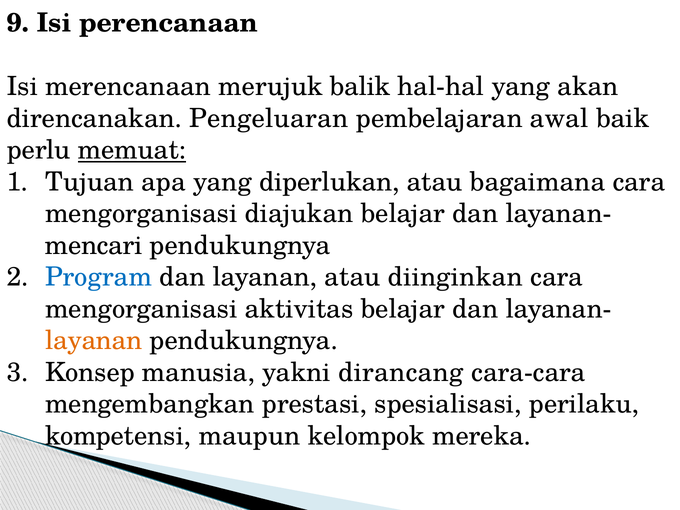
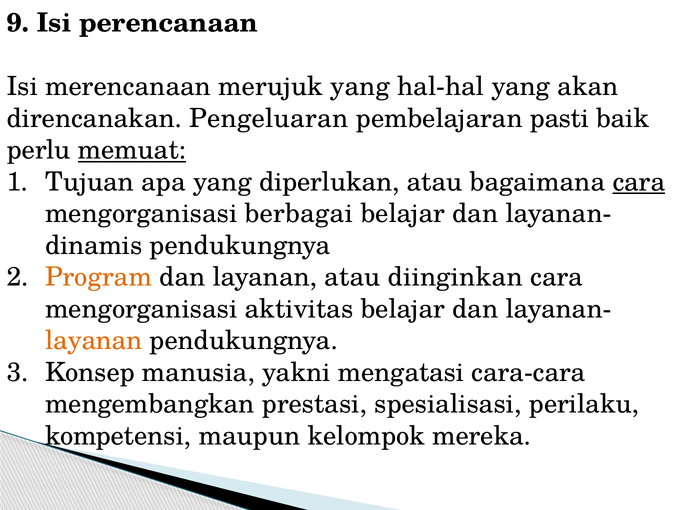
merujuk balik: balik -> yang (360, 87)
awal: awal -> pasti (559, 118)
cara underline: none -> present (639, 182)
diajukan: diajukan -> berbagai (299, 214)
mencari: mencari -> dinamis (94, 245)
Program colour: blue -> orange (99, 277)
dirancang: dirancang -> mengatasi (401, 372)
